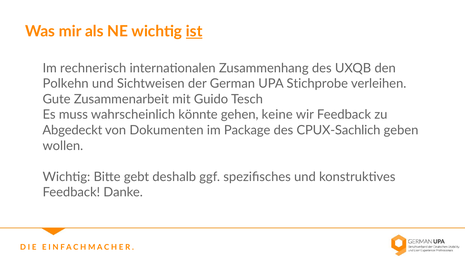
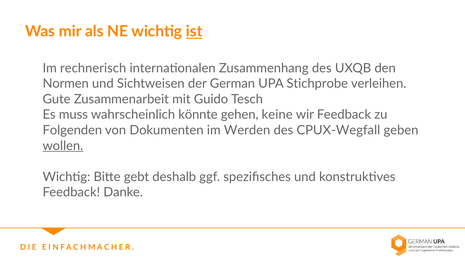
Polkehn: Polkehn -> Normen (66, 84)
Abgedeckt: Abgedeckt -> Folgenden (72, 130)
Package: Package -> Werden (247, 130)
CPUX-Sachlich: CPUX-Sachlich -> CPUX-Wegfall (338, 130)
wollen underline: none -> present (63, 146)
